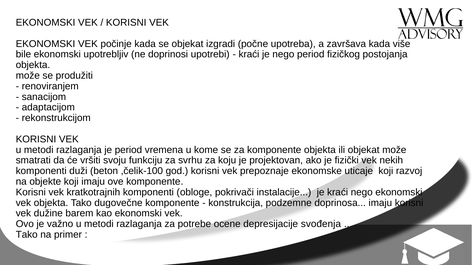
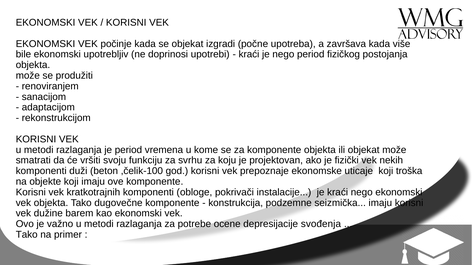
razvoj: razvoj -> troška (409, 171)
doprinosa: doprinosa -> seizmička (340, 203)
